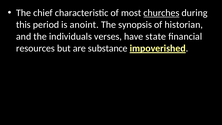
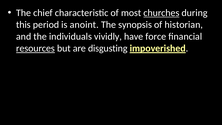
verses: verses -> vividly (108, 36)
state: state -> force (156, 36)
resources underline: none -> present (35, 48)
substance: substance -> disgusting (108, 48)
